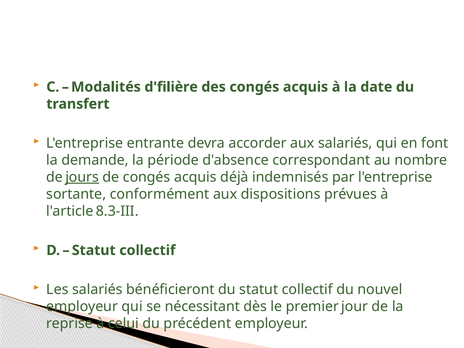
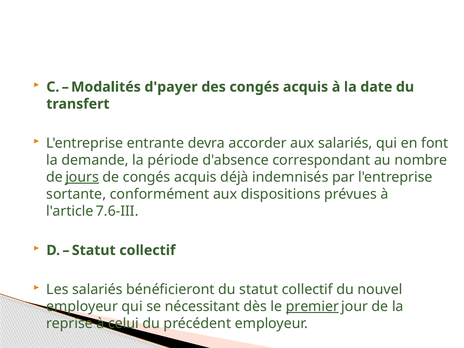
d'filière: d'filière -> d'payer (171, 87)
8.3-III: 8.3-III -> 7.6-III (117, 211)
premier underline: none -> present (312, 306)
